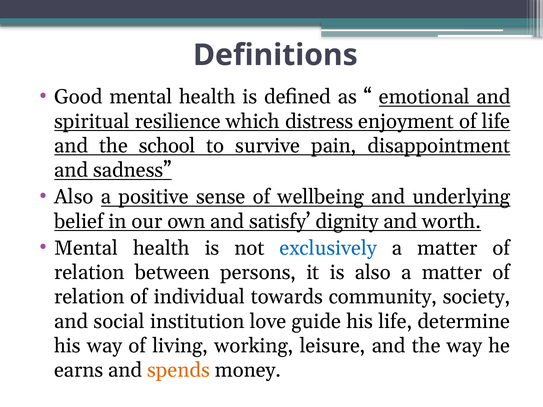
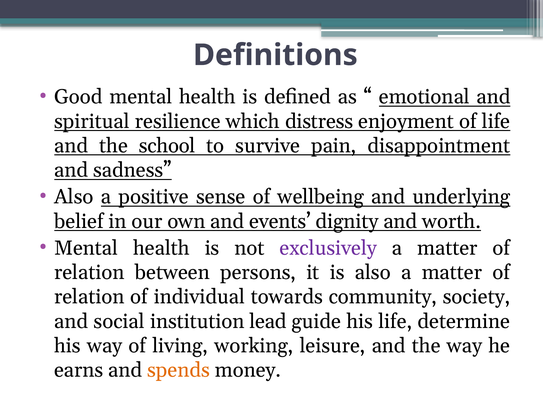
satisfy: satisfy -> events (280, 221)
exclusively colour: blue -> purple (328, 248)
love: love -> lead (268, 322)
